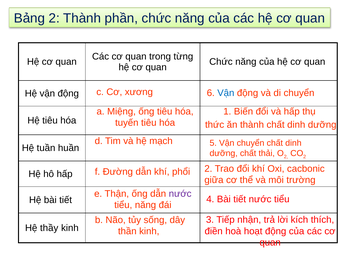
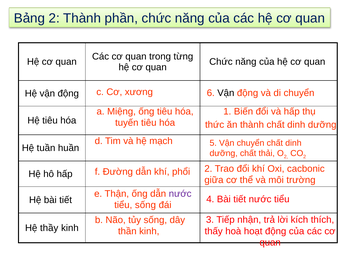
Vận colour: blue -> black (226, 93)
tiểu năng: năng -> sống (145, 205)
điền: điền -> thấy (214, 231)
